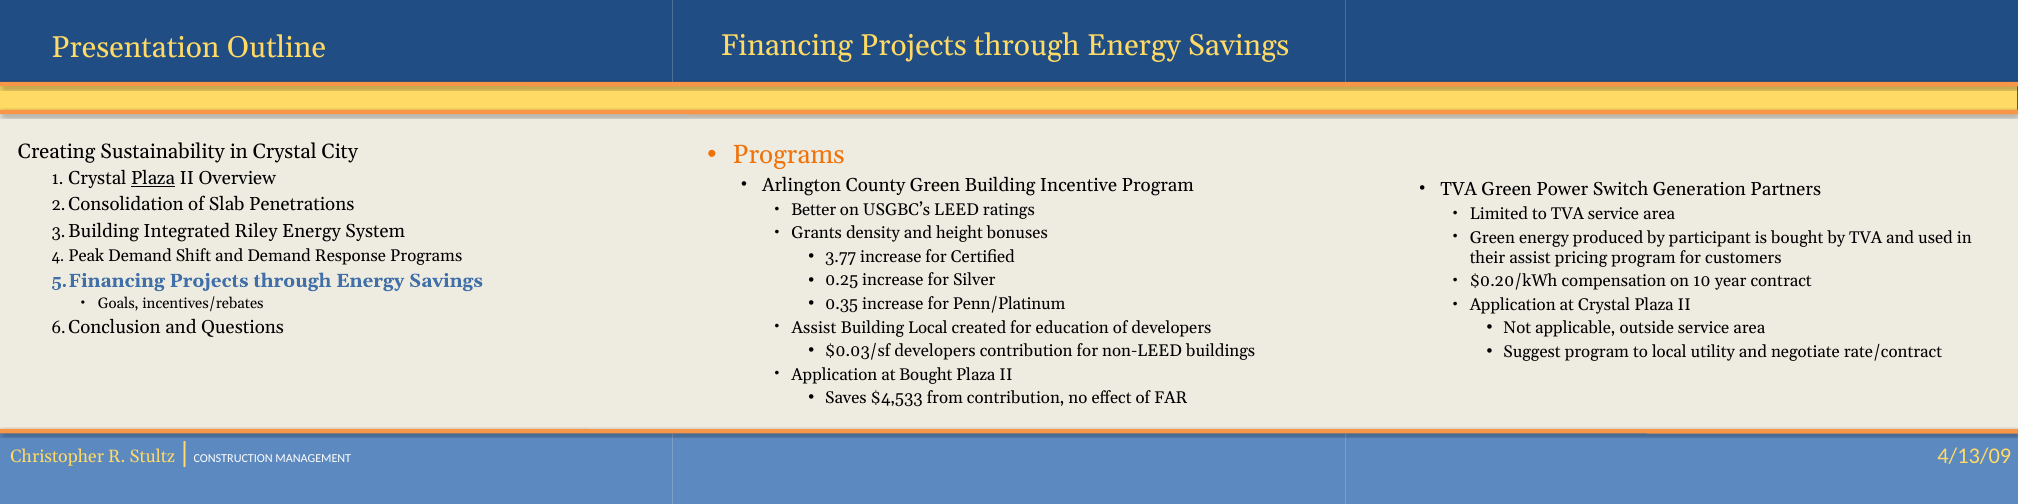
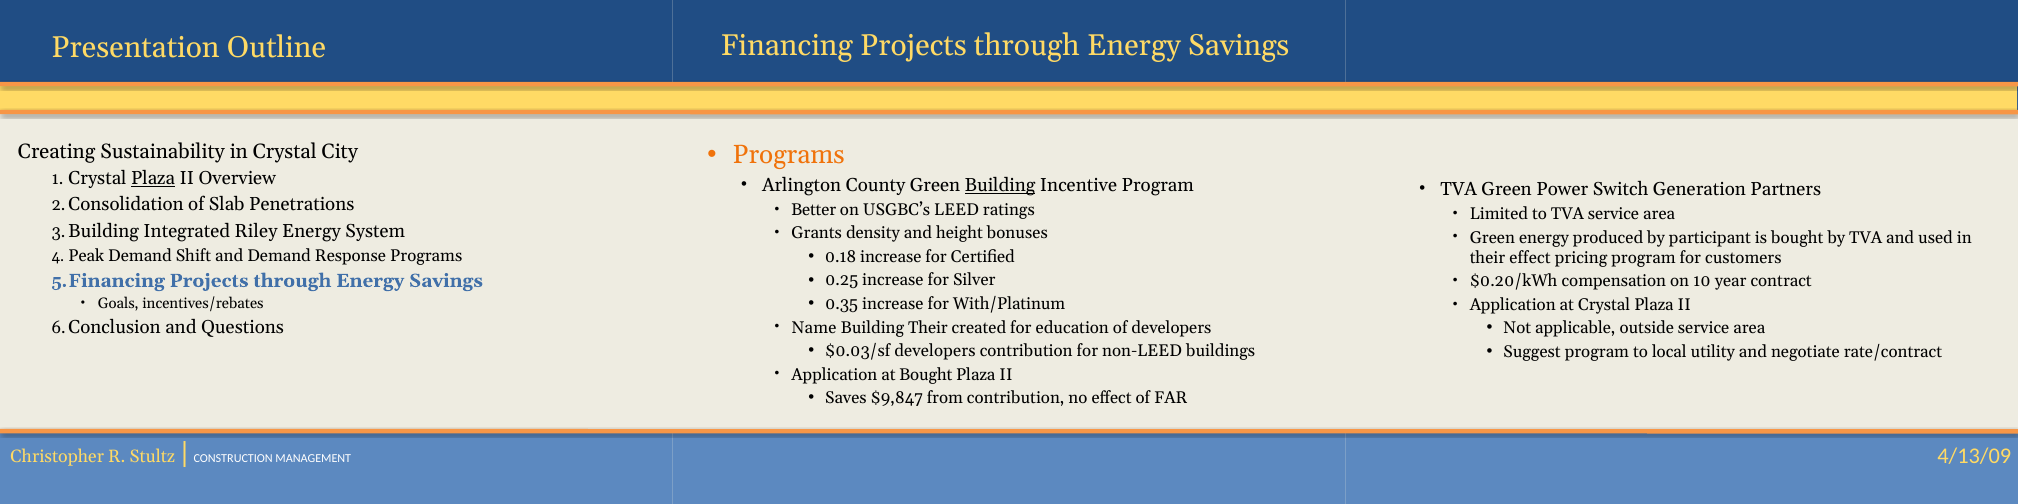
Building underline: none -> present (1000, 186)
3.77: 3.77 -> 0.18 (841, 257)
their assist: assist -> effect (1530, 258)
Penn/Platinum: Penn/Platinum -> With/Platinum (1009, 304)
Assist: Assist -> Name (814, 328)
Building Local: Local -> Their (928, 328)
$4,533: $4,533 -> $9,847 (897, 398)
